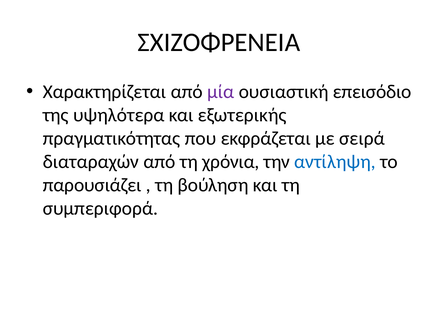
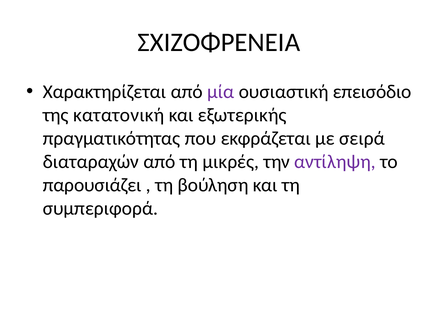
υψηλότερα: υψηλότερα -> κατατονική (119, 115)
χρόνια: χρόνια -> μικρές (231, 162)
αντίληψη colour: blue -> purple (335, 162)
